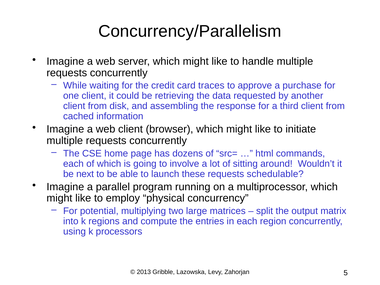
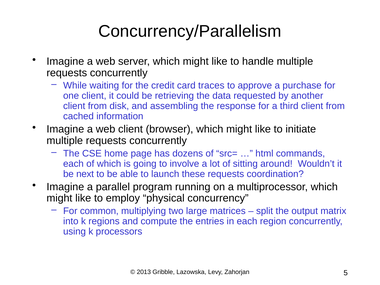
schedulable: schedulable -> coordination (275, 174)
potential: potential -> common (99, 211)
